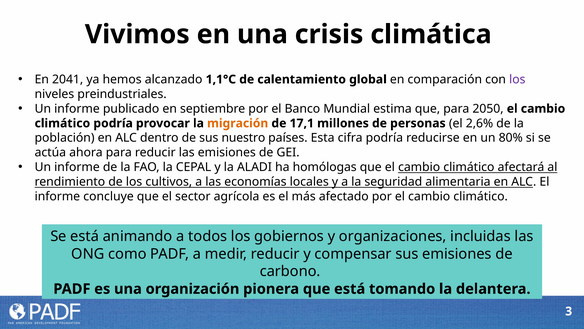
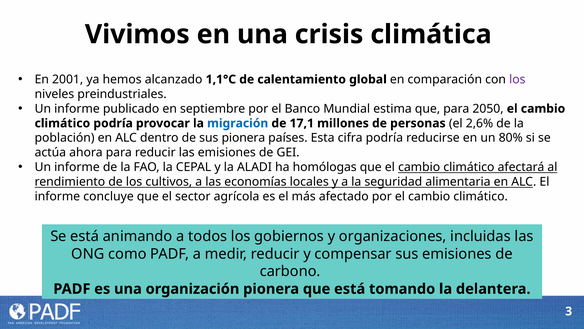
2041: 2041 -> 2001 (68, 79)
migración colour: orange -> blue (238, 123)
sus nuestro: nuestro -> pionera (243, 138)
